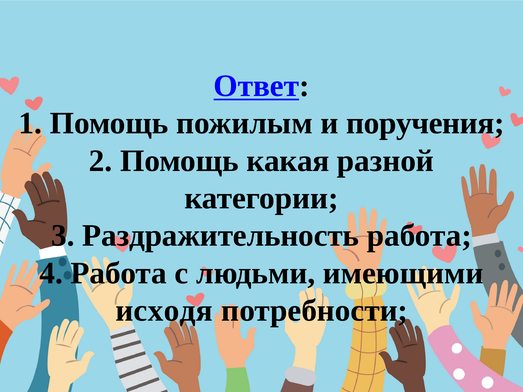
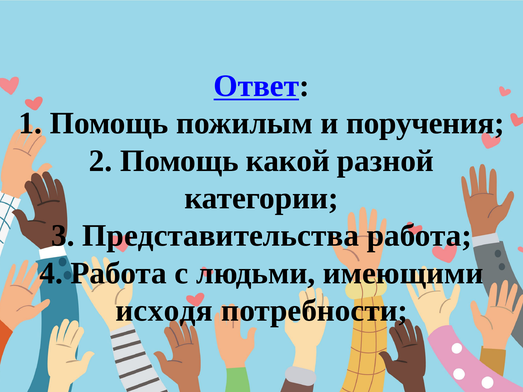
какая: какая -> какой (288, 161)
Раздражительность: Раздражительность -> Представительства (221, 236)
